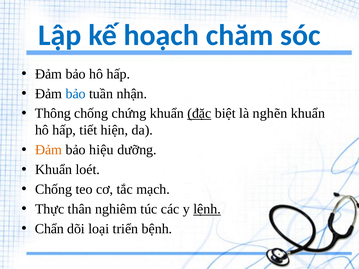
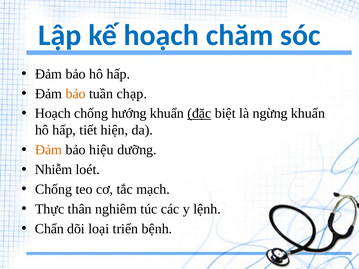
bảo colour: blue -> orange (76, 94)
nhận: nhận -> chạp (132, 94)
Thông: Thông -> Hoạch (53, 113)
chứng: chứng -> hướng (129, 113)
nghẽn: nghẽn -> ngừng (270, 113)
Khuẩn: Khuẩn -> Nhiễm (54, 170)
lệnh underline: present -> none (207, 209)
